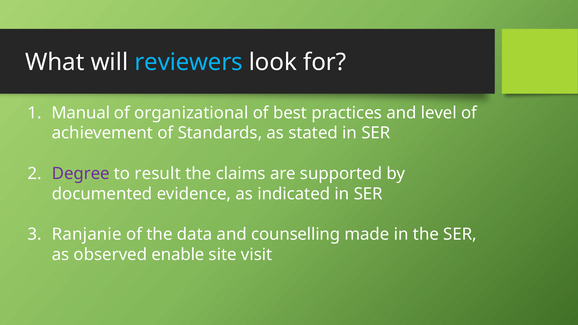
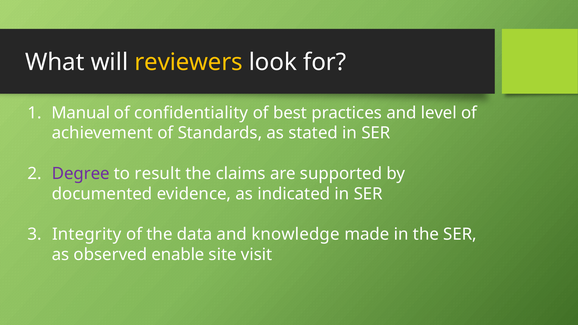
reviewers colour: light blue -> yellow (189, 62)
organizational: organizational -> confidentiality (191, 113)
Ranjanie: Ranjanie -> Integrity (87, 234)
counselling: counselling -> knowledge (296, 234)
